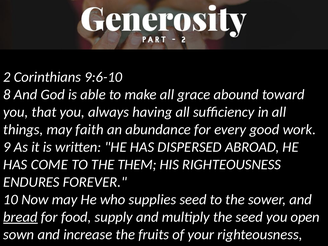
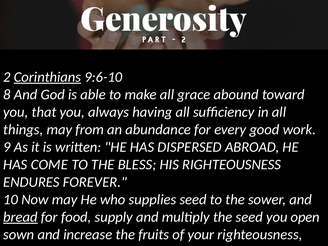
Corinthians underline: none -> present (47, 77)
faith: faith -> from (90, 129)
THEM: THEM -> BLESS (137, 164)
